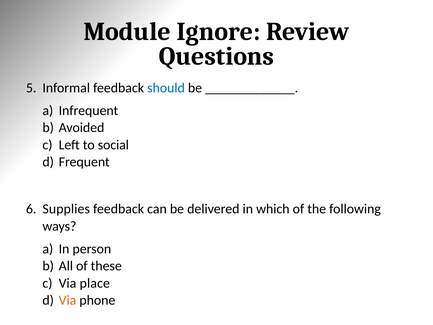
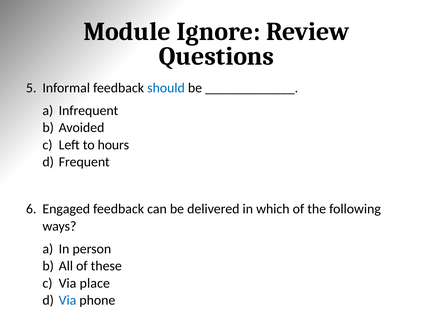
social: social -> hours (113, 145)
Supplies: Supplies -> Engaged (66, 209)
Via colour: orange -> blue (67, 300)
